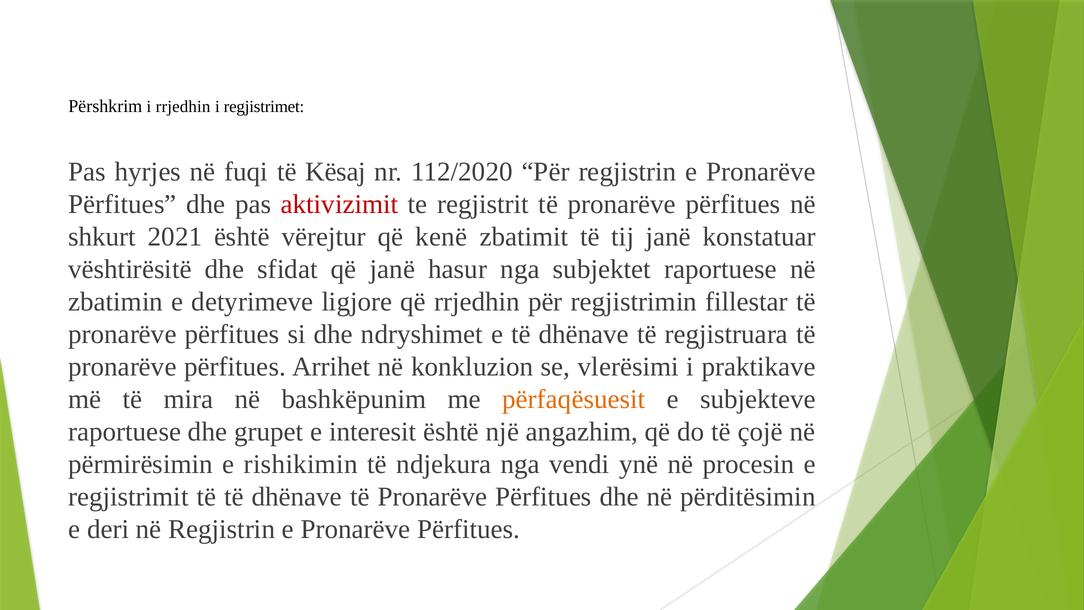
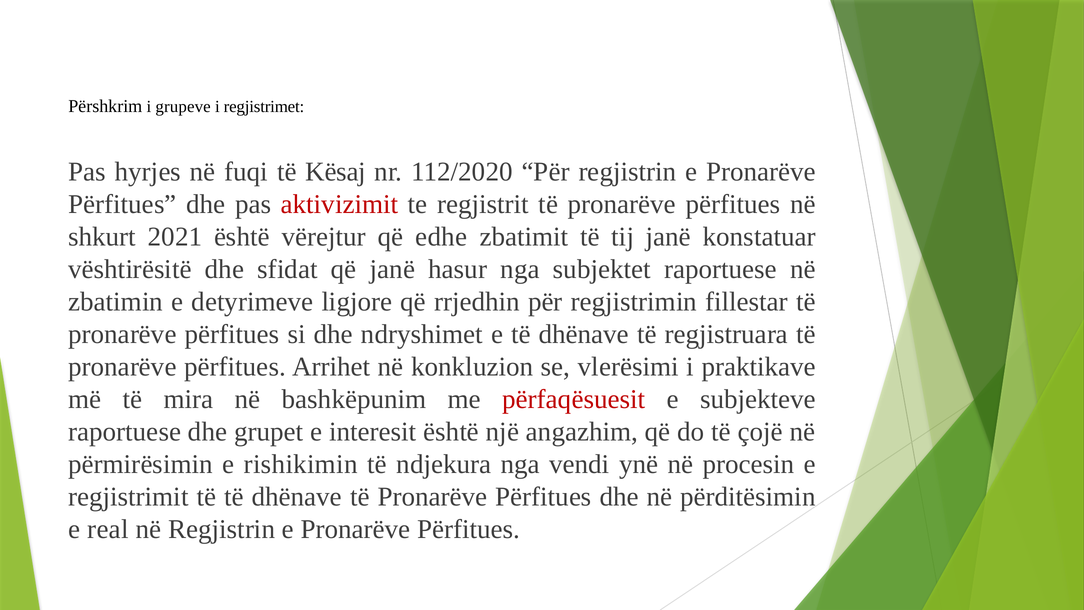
i rrjedhin: rrjedhin -> grupeve (183, 107)
kenë: kenë -> edhe (441, 237)
përfaqësuesit colour: orange -> red (574, 399)
deri: deri -> real (108, 529)
